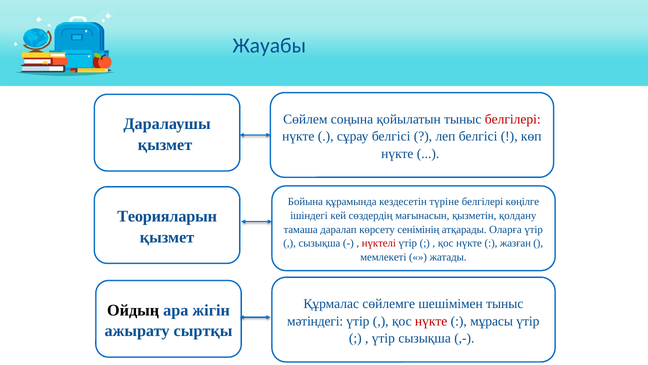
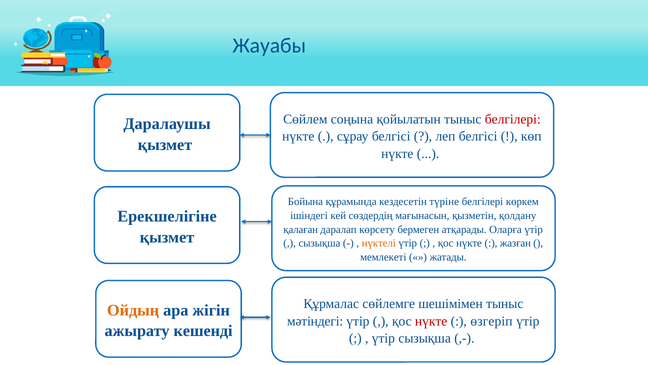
көңілге: көңілге -> көркем (522, 201)
Теорияларын: Теорияларын -> Ерекшелігіне (167, 216)
тамаша: тамаша -> қалаған (301, 229)
сенiмiнiң: сенiмiнiң -> бермеген (418, 229)
нүктелі colour: red -> orange (379, 243)
Ойдың colour: black -> orange (133, 310)
мұрасы: мұрасы -> өзгеріп (491, 321)
сыртқы: сыртқы -> кешенді (203, 331)
